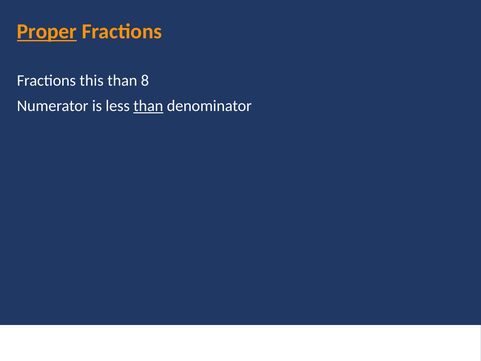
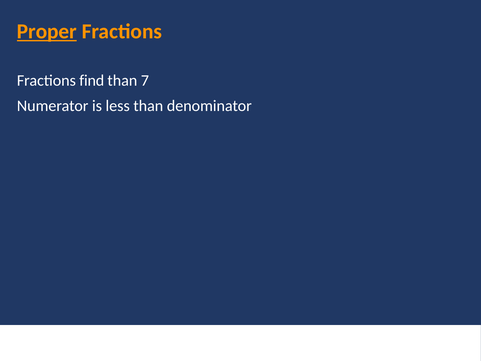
this: this -> find (92, 81)
8: 8 -> 7 (145, 81)
than underline: present -> none (148, 106)
